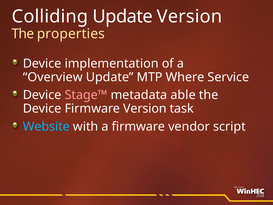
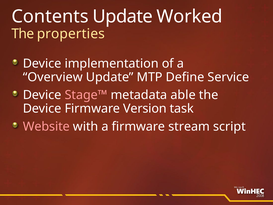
Colliding: Colliding -> Contents (50, 17)
Update Version: Version -> Worked (190, 17)
Where: Where -> Define (185, 77)
Website colour: light blue -> pink (46, 126)
vendor: vendor -> stream (189, 126)
